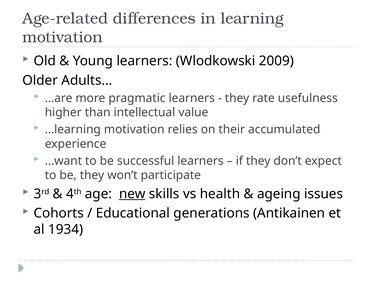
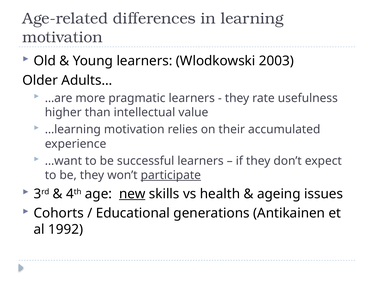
2009: 2009 -> 2003 (276, 61)
participate underline: none -> present (171, 175)
1934: 1934 -> 1992 (66, 229)
